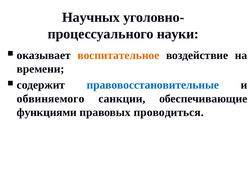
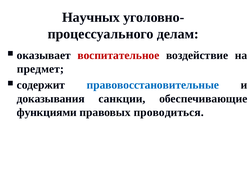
науки: науки -> делам (178, 34)
воспитательное colour: orange -> red (118, 55)
времени: времени -> предмет (40, 69)
обвиняемого: обвиняемого -> доказывания (51, 99)
